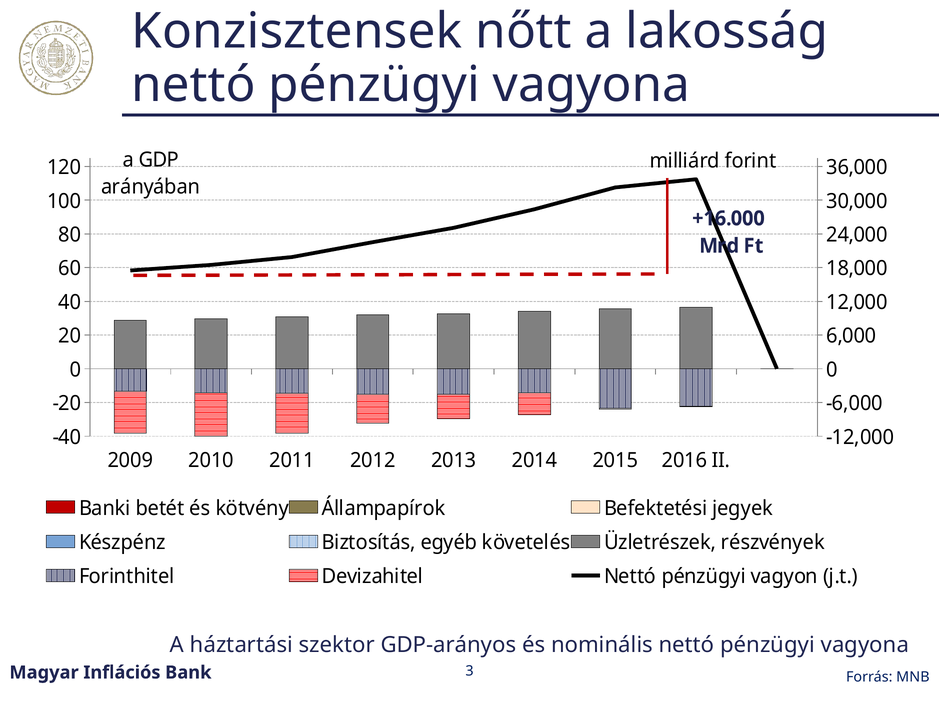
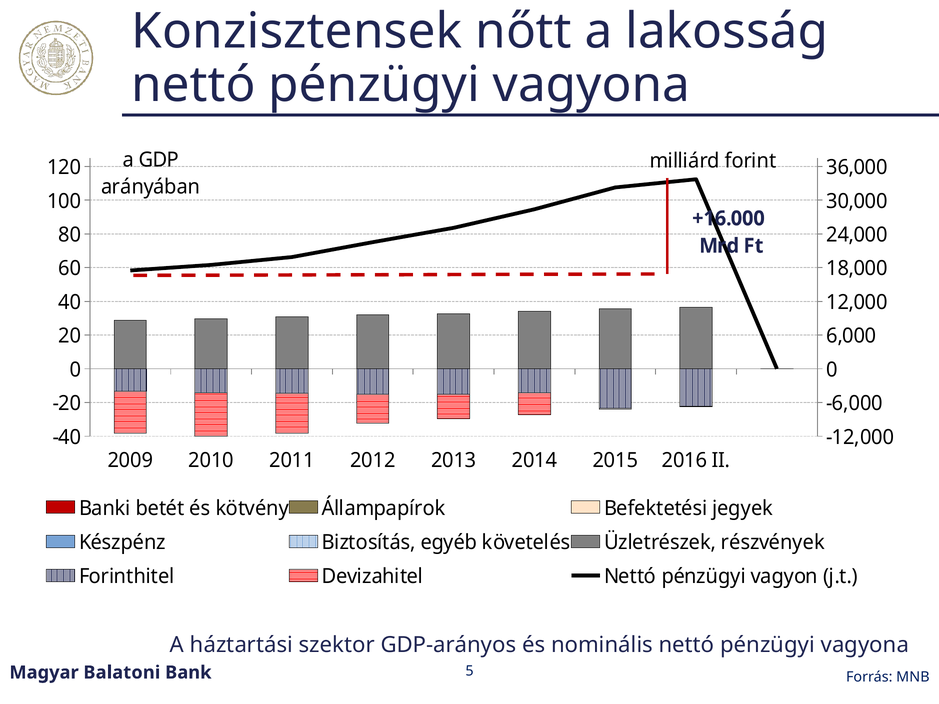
Inflációs: Inflációs -> Balatoni (122, 673)
3: 3 -> 5 (470, 671)
